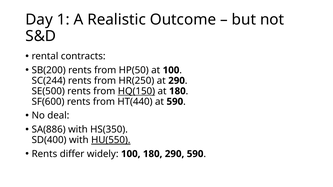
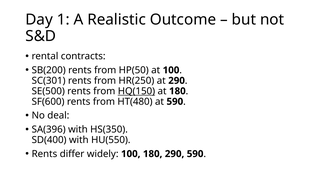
SC(244: SC(244 -> SC(301 (49, 81)
HT(440: HT(440 -> HT(480 (135, 102)
SA(886: SA(886 -> SA(396 (49, 130)
HU(550 underline: present -> none (111, 140)
